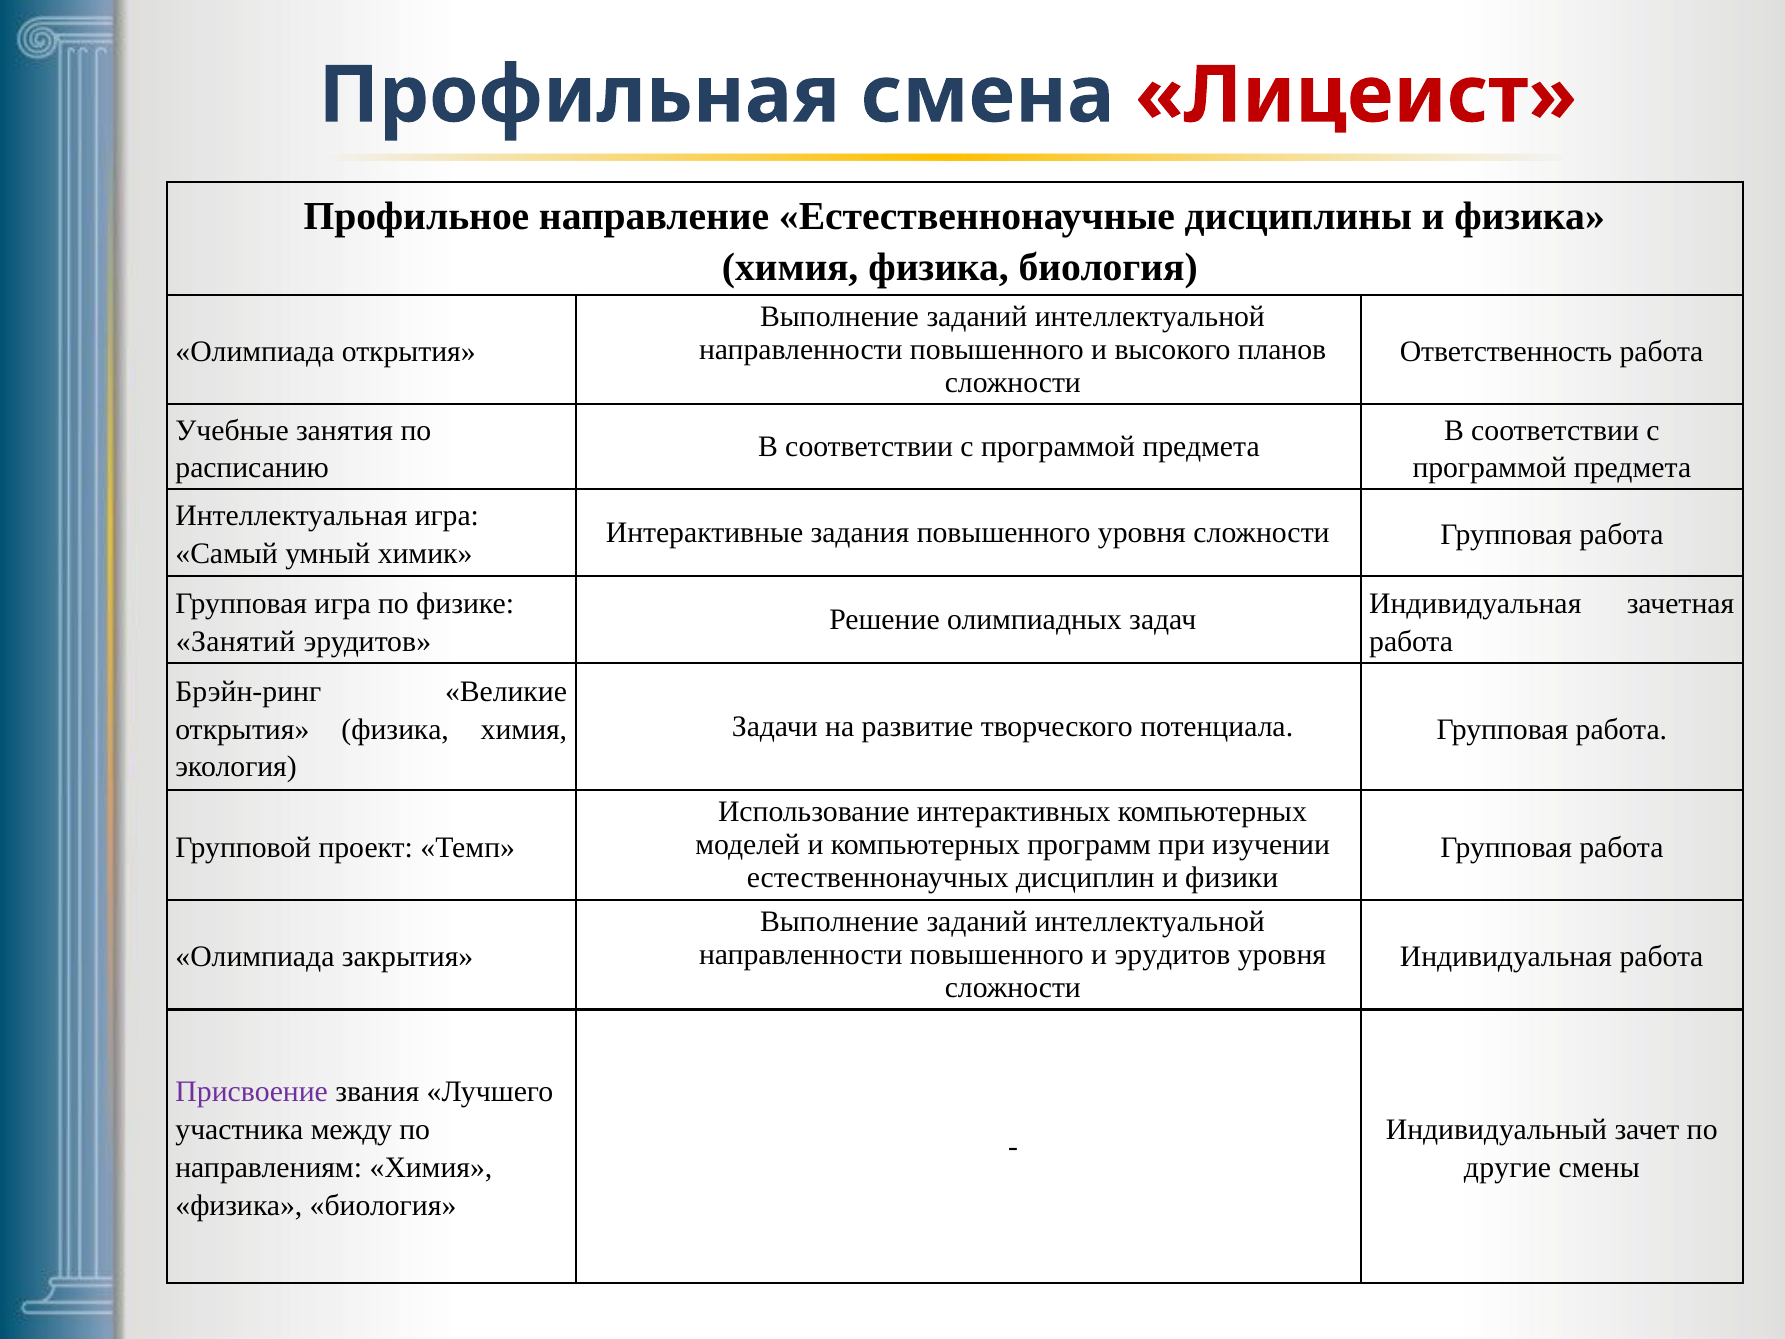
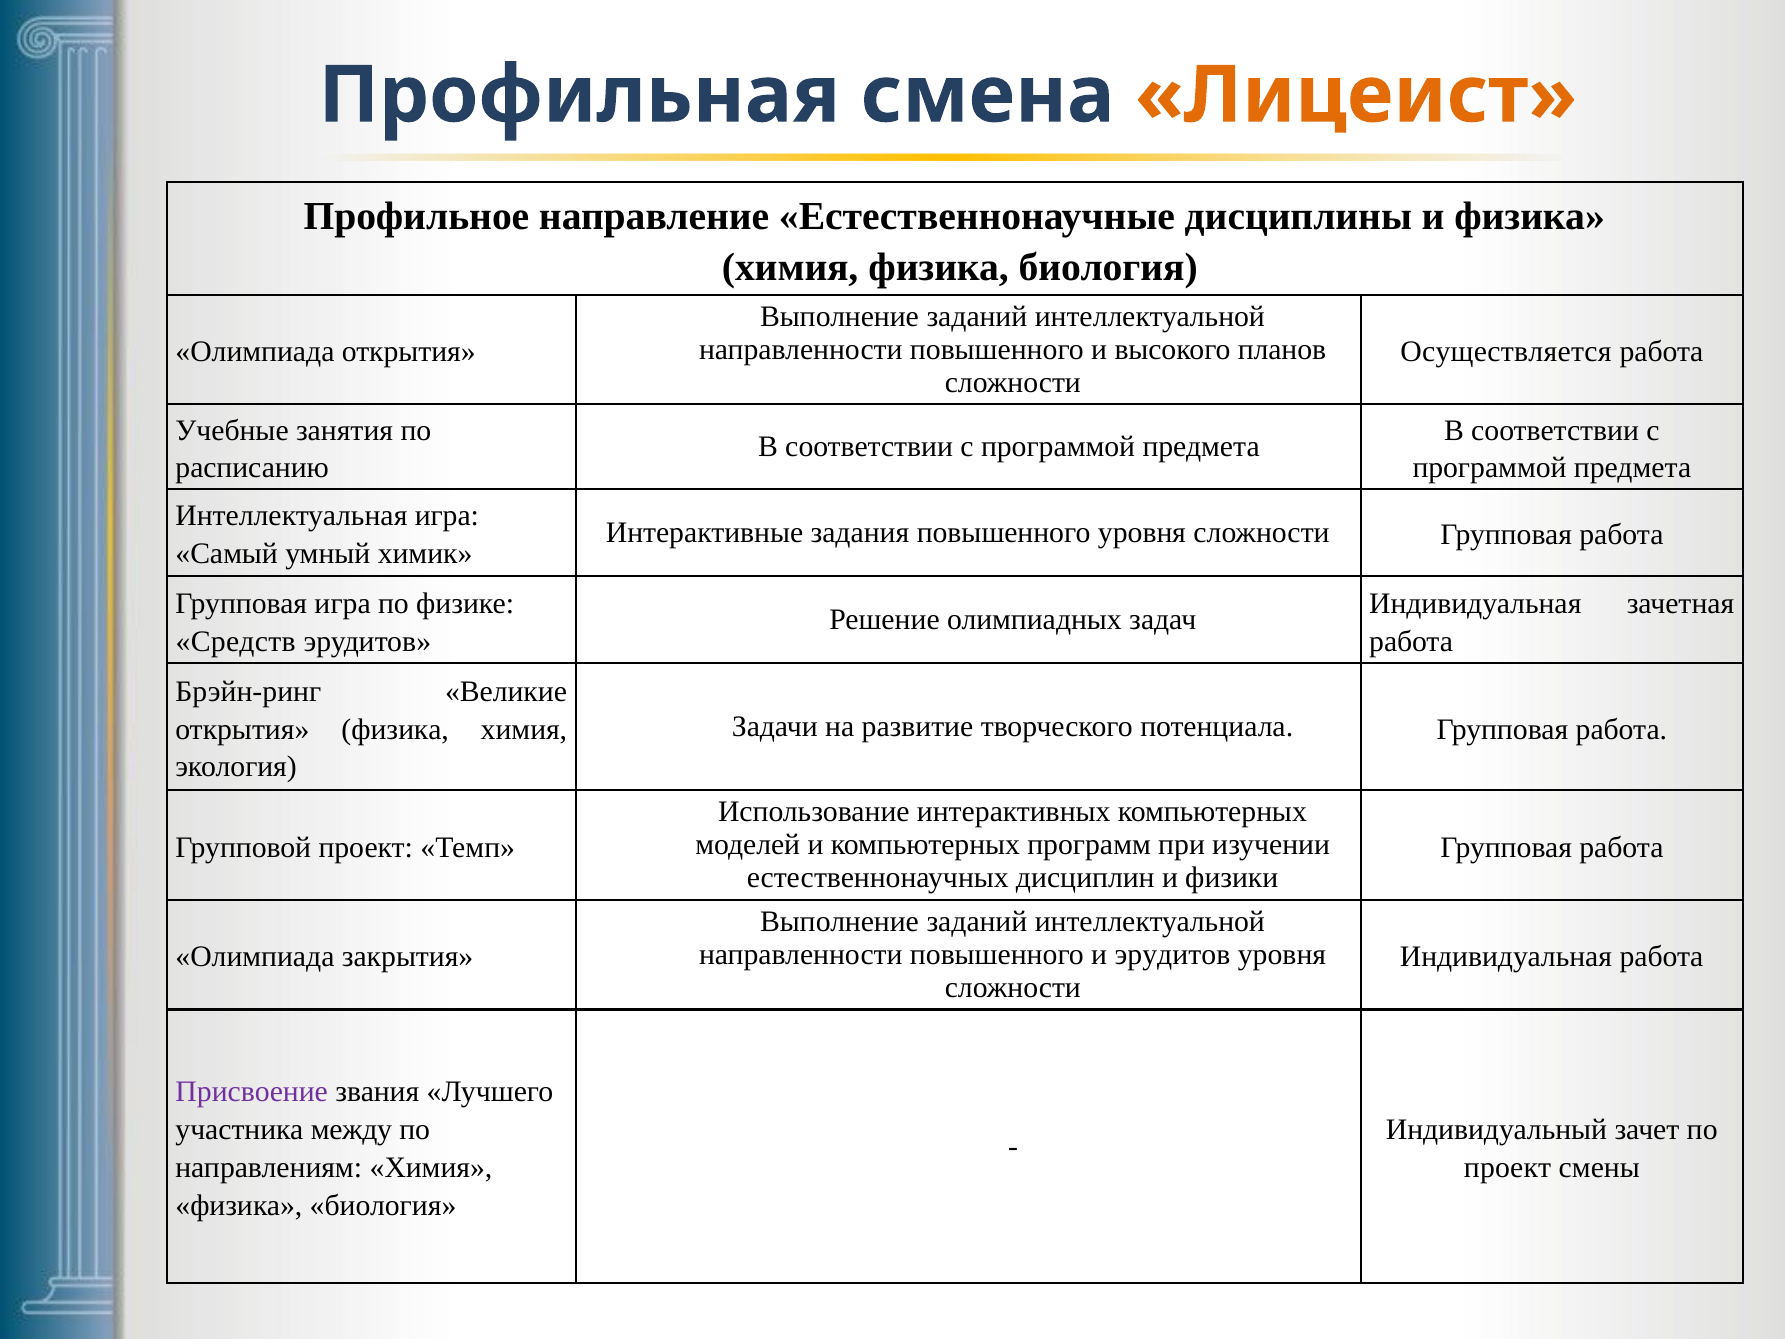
Лицеист colour: red -> orange (1356, 95)
Ответственность: Ответственность -> Осуществляется (1506, 352)
Занятий: Занятий -> Средств (236, 641)
другие: другие -> проект (1508, 1168)
